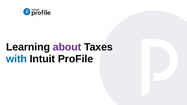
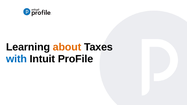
about colour: purple -> orange (67, 47)
